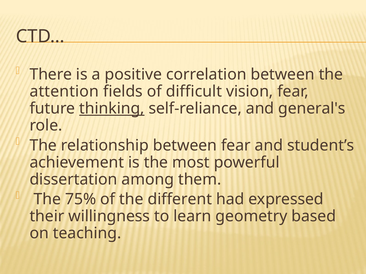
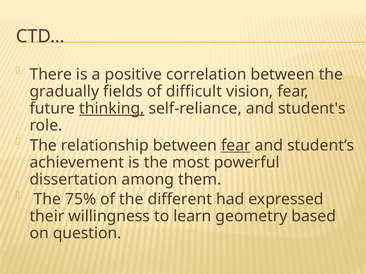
attention: attention -> gradually (64, 92)
general's: general's -> student's (312, 109)
fear underline: none -> present (236, 146)
teaching: teaching -> question (87, 234)
